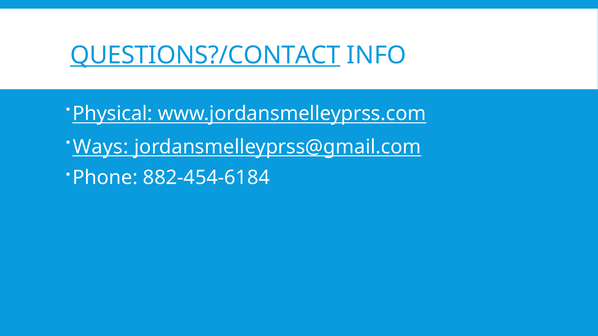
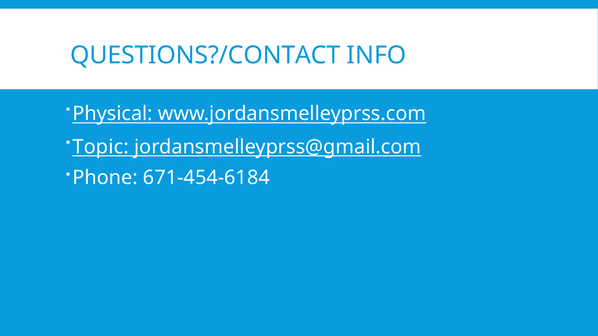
QUESTIONS?/CONTACT underline: present -> none (205, 55)
Ways: Ways -> Topic (101, 147)
882-454-6184: 882-454-6184 -> 671-454-6184 (206, 178)
